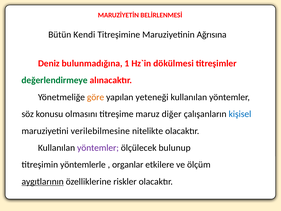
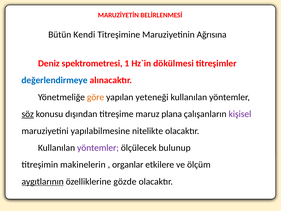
bulunmadığına: bulunmadığına -> spektrometresi (92, 63)
değerlendirmeye colour: green -> blue (55, 80)
söz underline: none -> present (28, 114)
olmasını: olmasını -> dışından (81, 114)
diğer: diğer -> plana (172, 114)
kişisel colour: blue -> purple (240, 114)
verilebilmesine: verilebilmesine -> yapılabilmesine (100, 131)
yöntemlerle: yöntemlerle -> makinelerin (83, 164)
riskler: riskler -> gözde (125, 181)
